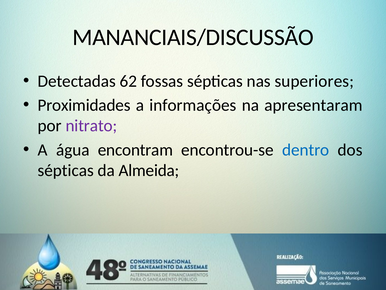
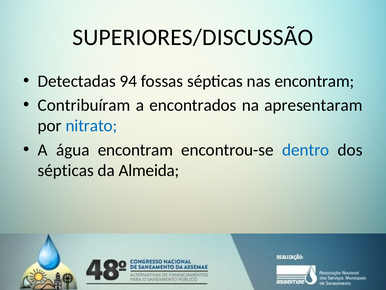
MANANCIAIS/DISCUSSÃO: MANANCIAIS/DISCUSSÃO -> SUPERIORES/DISCUSSÃO (193, 37)
62: 62 -> 94 (128, 81)
nas superiores: superiores -> encontram (314, 81)
Proximidades: Proximidades -> Contribuíram (84, 105)
informações: informações -> encontrados (193, 105)
nitrato colour: purple -> blue (91, 126)
